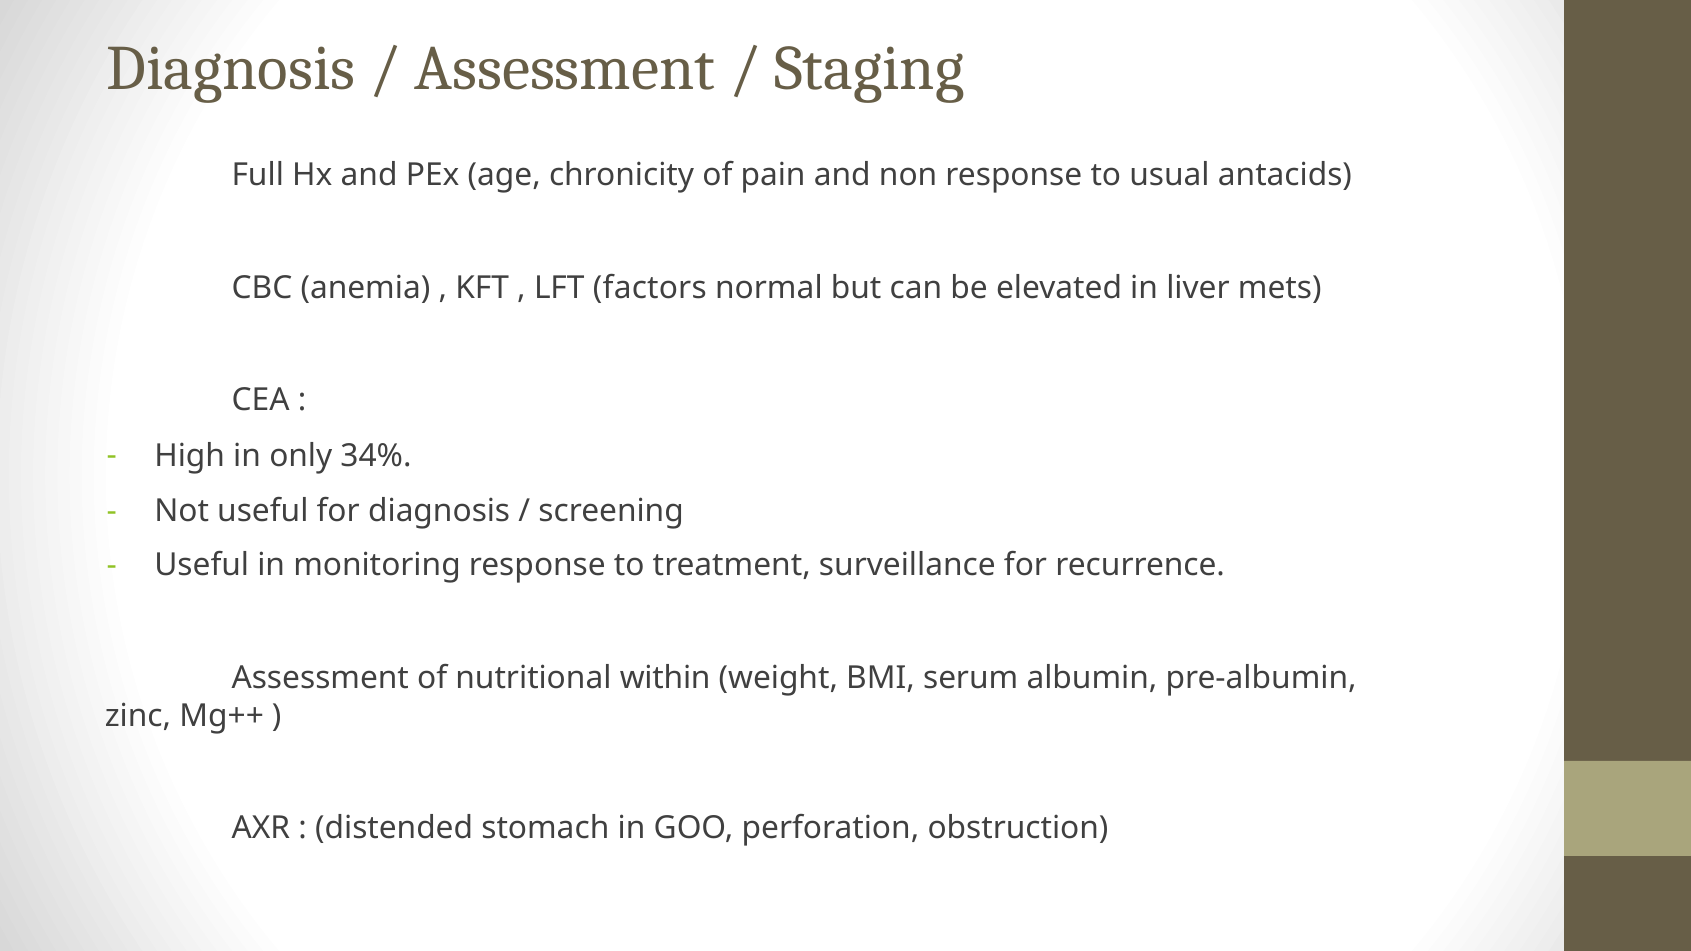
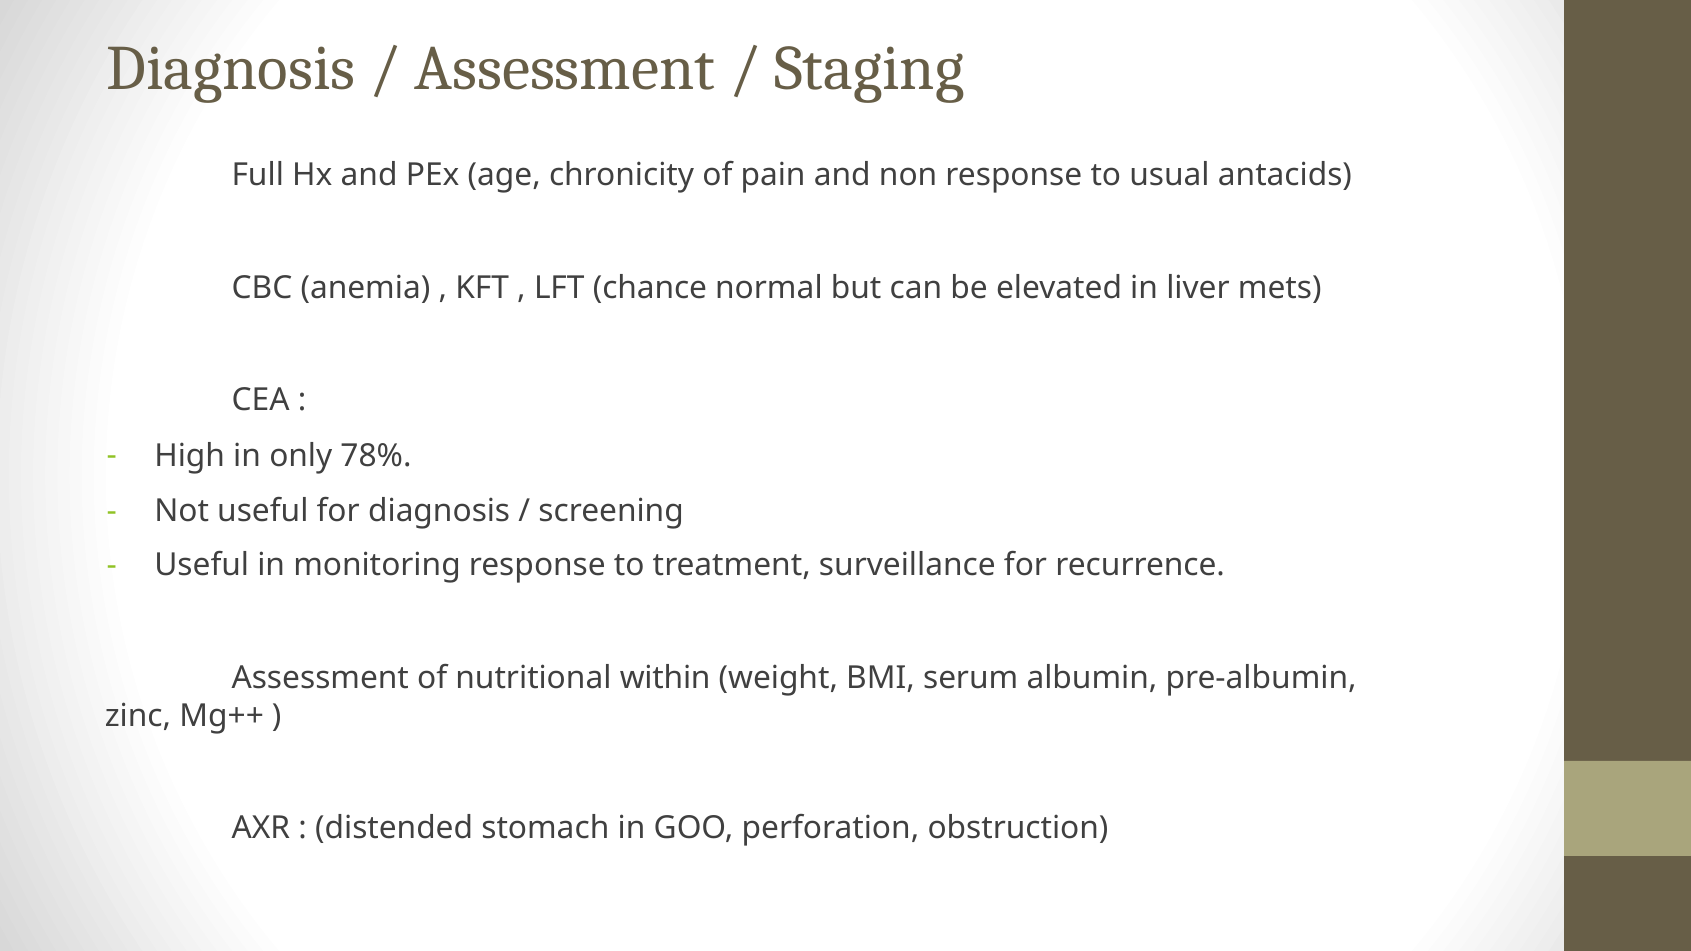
factors: factors -> chance (650, 288)
34%: 34% -> 78% (376, 456)
